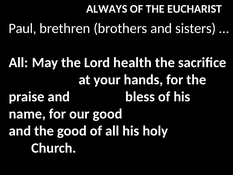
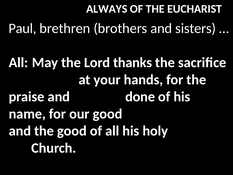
health: health -> thanks (133, 62)
bless: bless -> done (140, 97)
